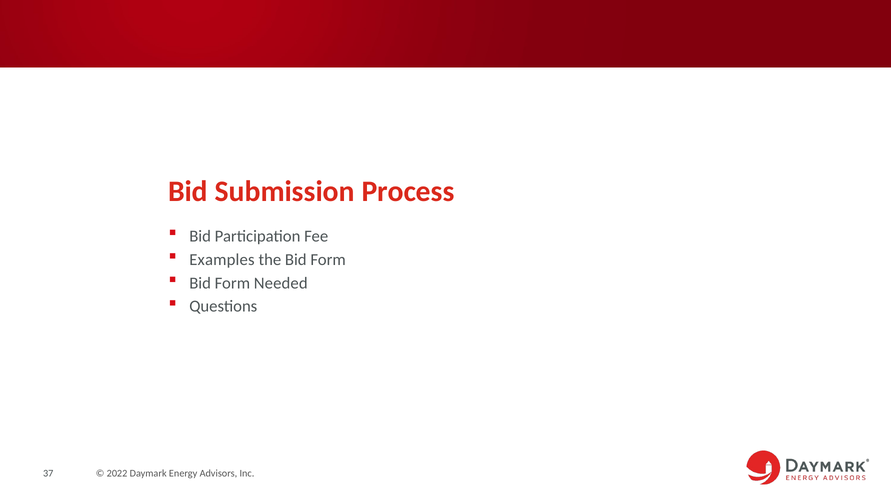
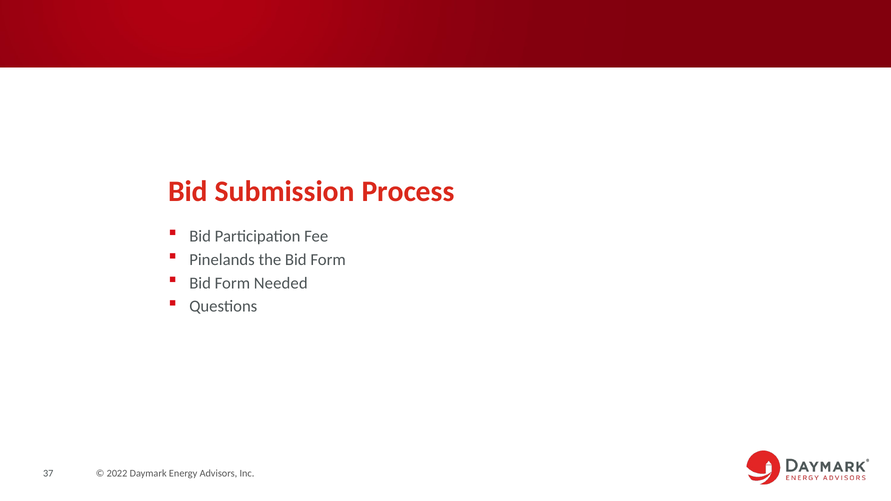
Examples: Examples -> Pinelands (222, 260)
